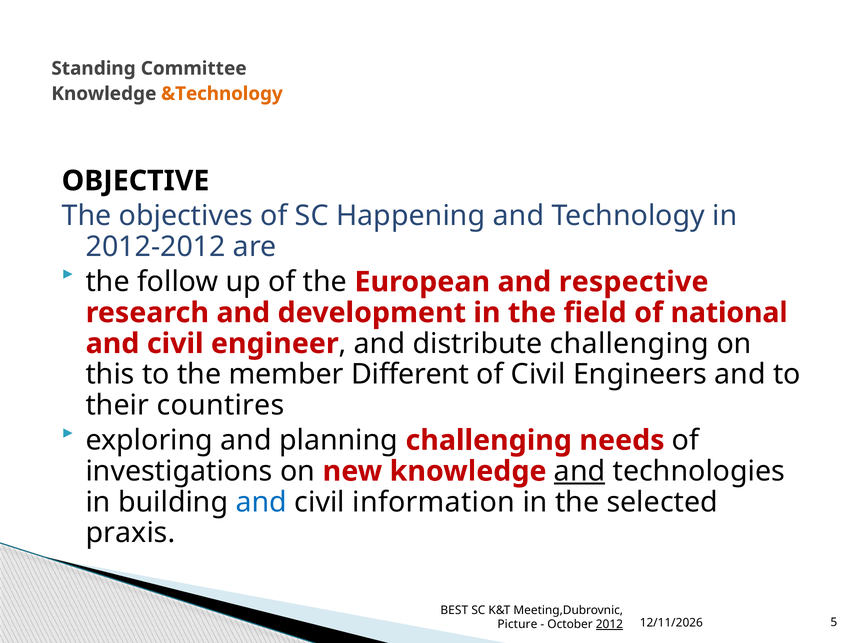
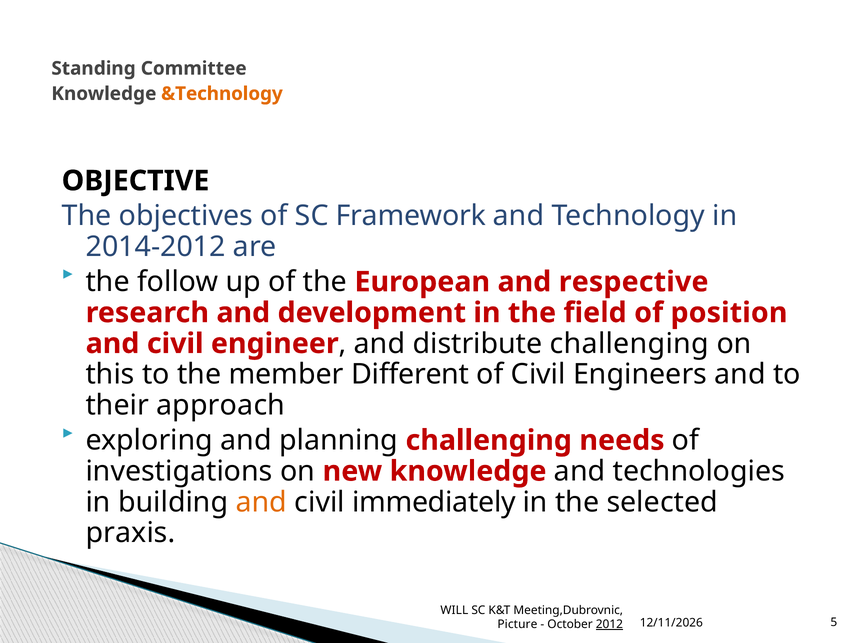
Happening: Happening -> Framework (411, 216)
2012-2012: 2012-2012 -> 2014-2012 (156, 247)
national: national -> position (729, 313)
countires: countires -> approach (221, 406)
and underline: present -> none (580, 472)
and colour: blue -> orange (261, 502)
information: information -> immediately (434, 502)
BEST: BEST -> WILL (454, 611)
